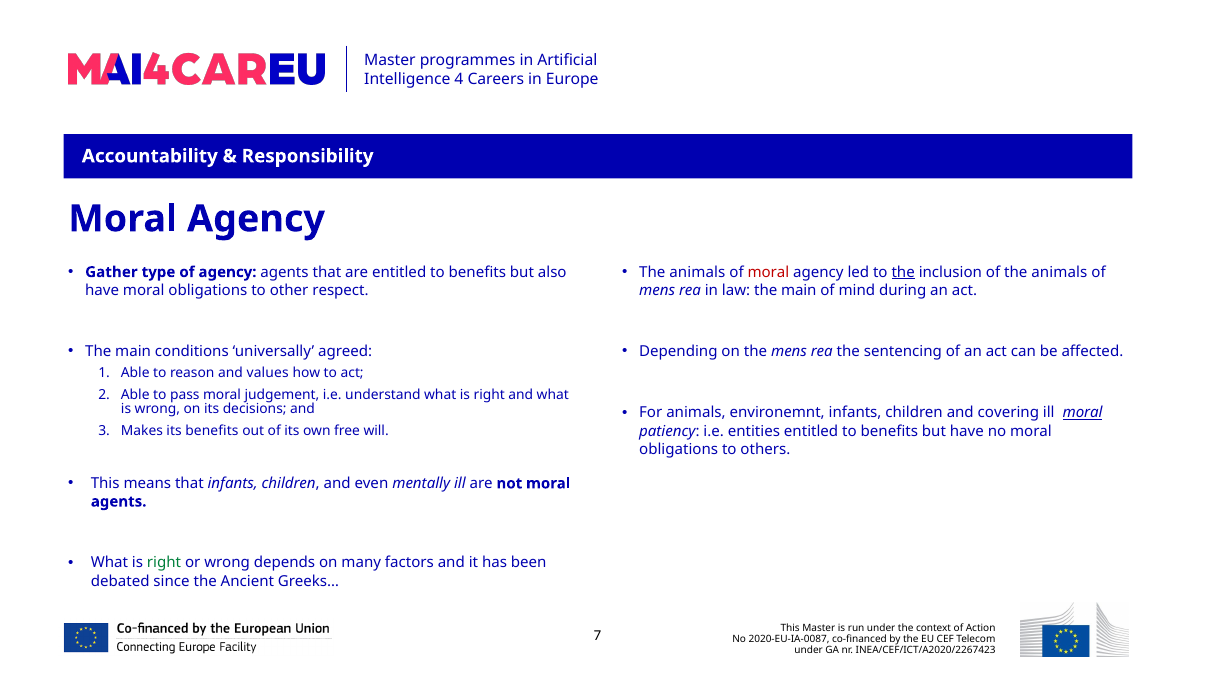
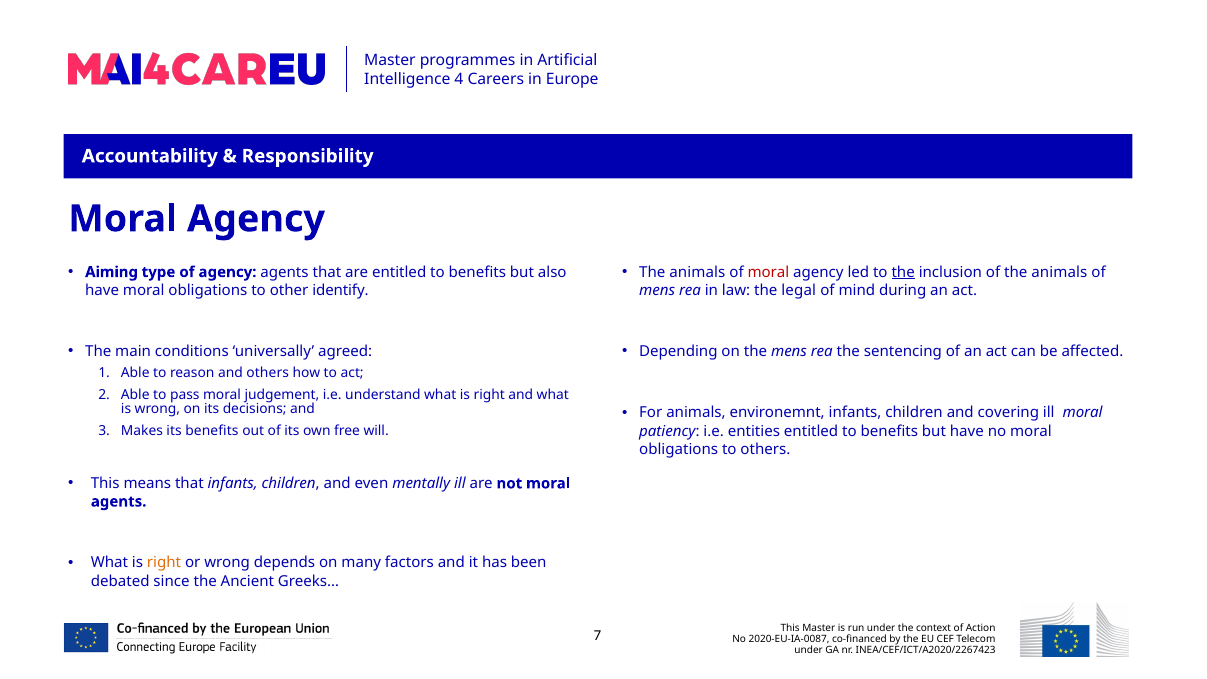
Gather: Gather -> Aiming (112, 272)
respect: respect -> identify (341, 290)
law the main: main -> legal (799, 290)
and values: values -> others (268, 373)
moral underline: present -> none (1083, 413)
right colour: green -> orange (164, 563)
